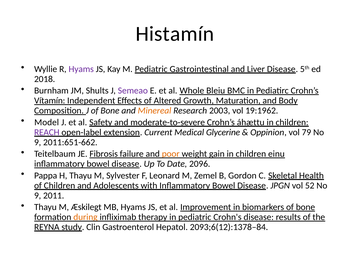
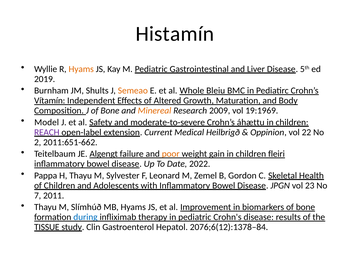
Hyams colour: purple -> orange (81, 69)
2018: 2018 -> 2019 (45, 79)
Semeao colour: purple -> orange (133, 91)
2003: 2003 -> 2009 (220, 111)
19:1962: 19:1962 -> 19:1969 (262, 111)
Glycerine: Glycerine -> Heilbrigð (223, 133)
79: 79 -> 22 (306, 133)
9: 9 -> 2 (38, 142)
Fibrosis: Fibrosis -> Algengt (104, 154)
einu: einu -> fleiri (276, 154)
2096: 2096 -> 2022 (200, 164)
52: 52 -> 23 (310, 186)
9: 9 -> 7 (38, 196)
Æskilegt: Æskilegt -> Slímhúð (86, 208)
during colour: orange -> blue (85, 218)
REYNA: REYNA -> TISSUE (47, 228)
2093;6(12):1378–84: 2093;6(12):1378–84 -> 2076;6(12):1378–84 (229, 228)
